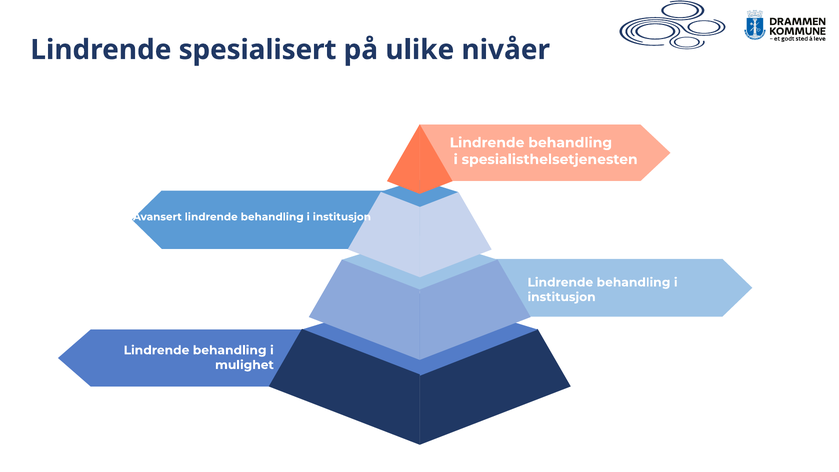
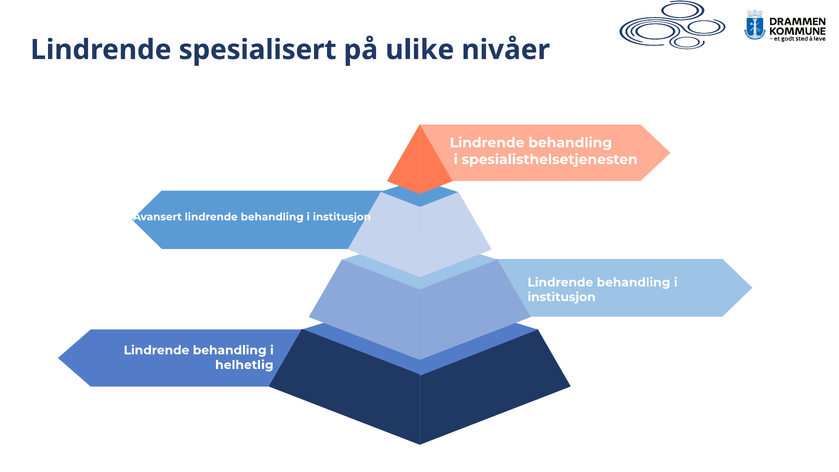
mulighet: mulighet -> helhetlig (244, 365)
